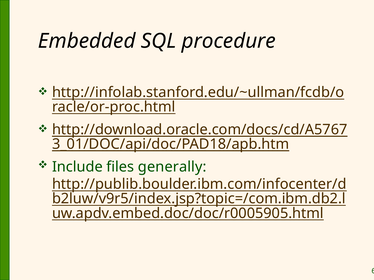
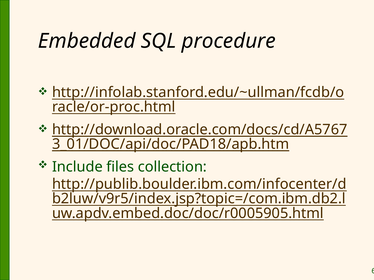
generally: generally -> collection (172, 167)
